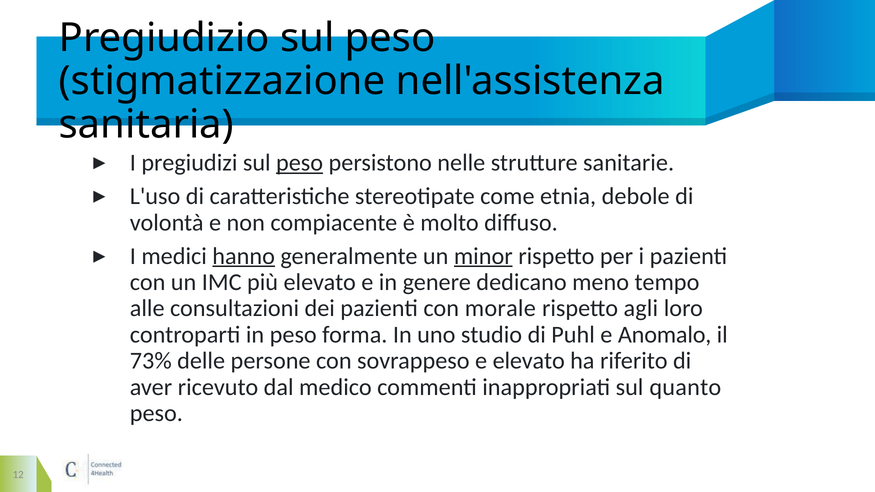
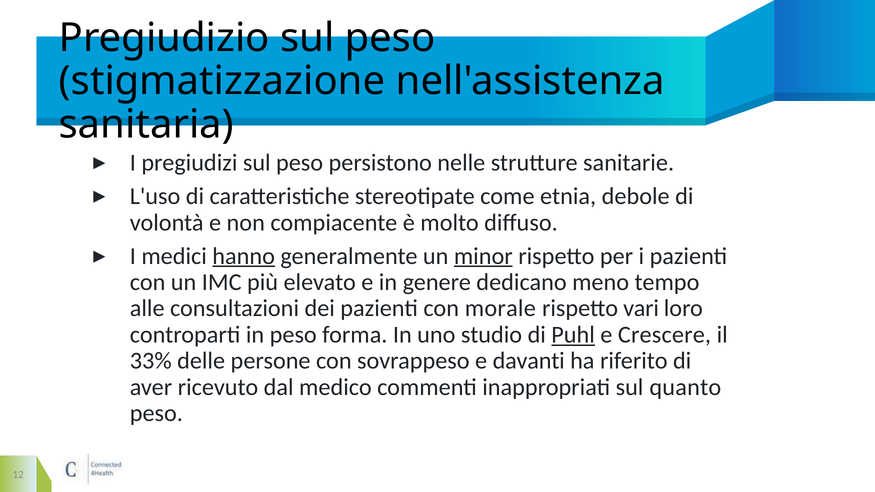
peso underline: present -> none (300, 163)
agli: agli -> vari (641, 309)
Puhl underline: none -> present (573, 335)
Anomalo: Anomalo -> Crescere (664, 335)
73%: 73% -> 33% (151, 361)
e elevato: elevato -> davanti (529, 361)
